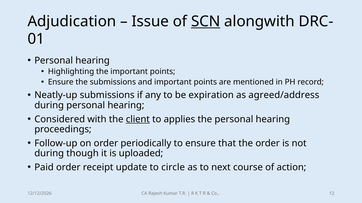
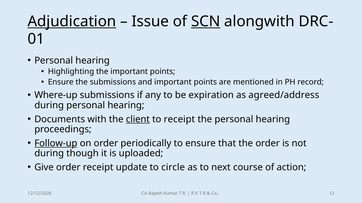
Adjudication underline: none -> present (72, 21)
Neatly-up: Neatly-up -> Where-up (56, 95)
Considered: Considered -> Documents (60, 120)
to applies: applies -> receipt (179, 120)
Follow-up underline: none -> present (56, 144)
Paid: Paid -> Give (44, 168)
